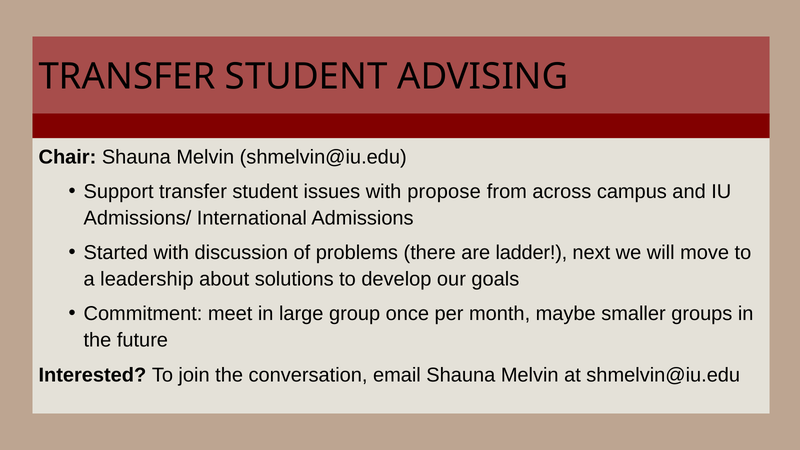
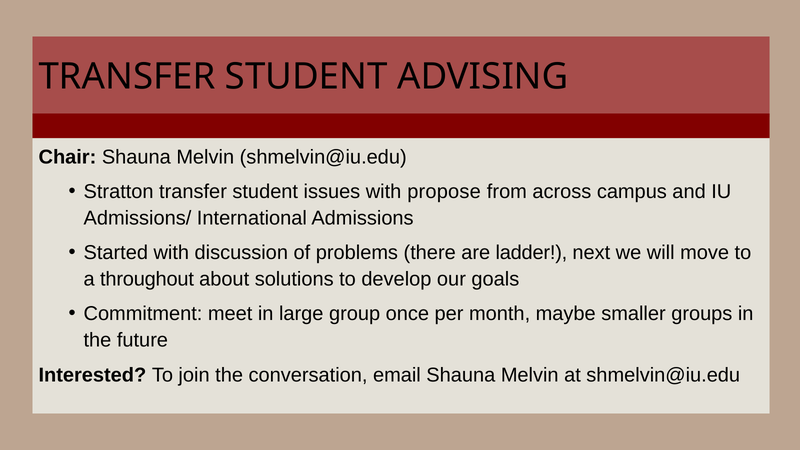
Support: Support -> Stratton (119, 192)
leadership: leadership -> throughout (147, 279)
